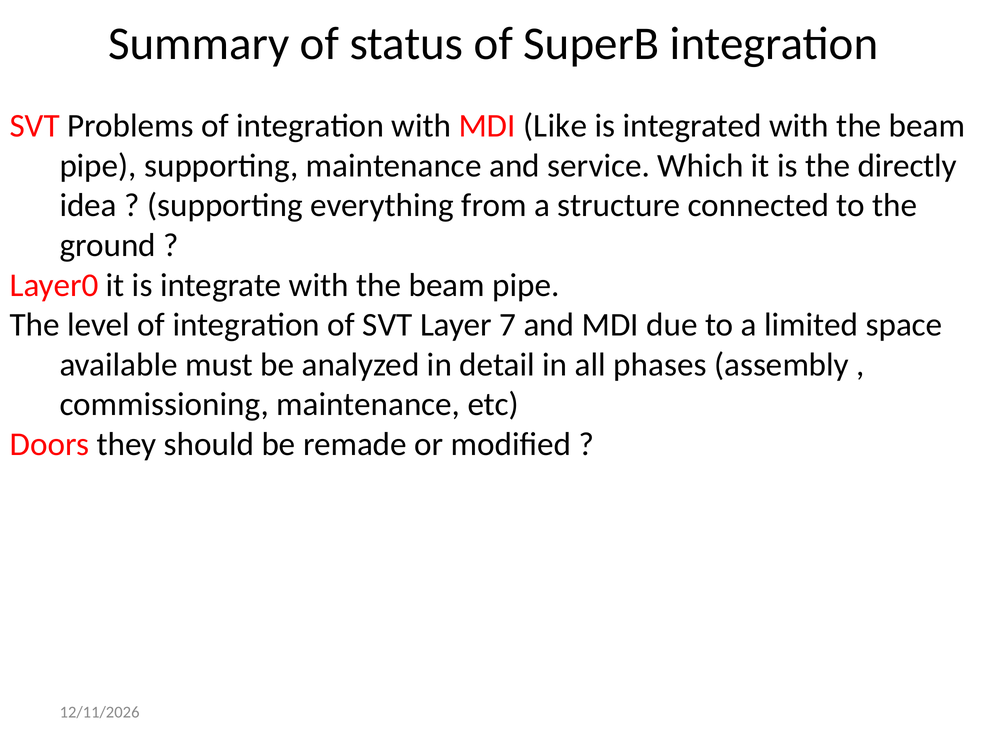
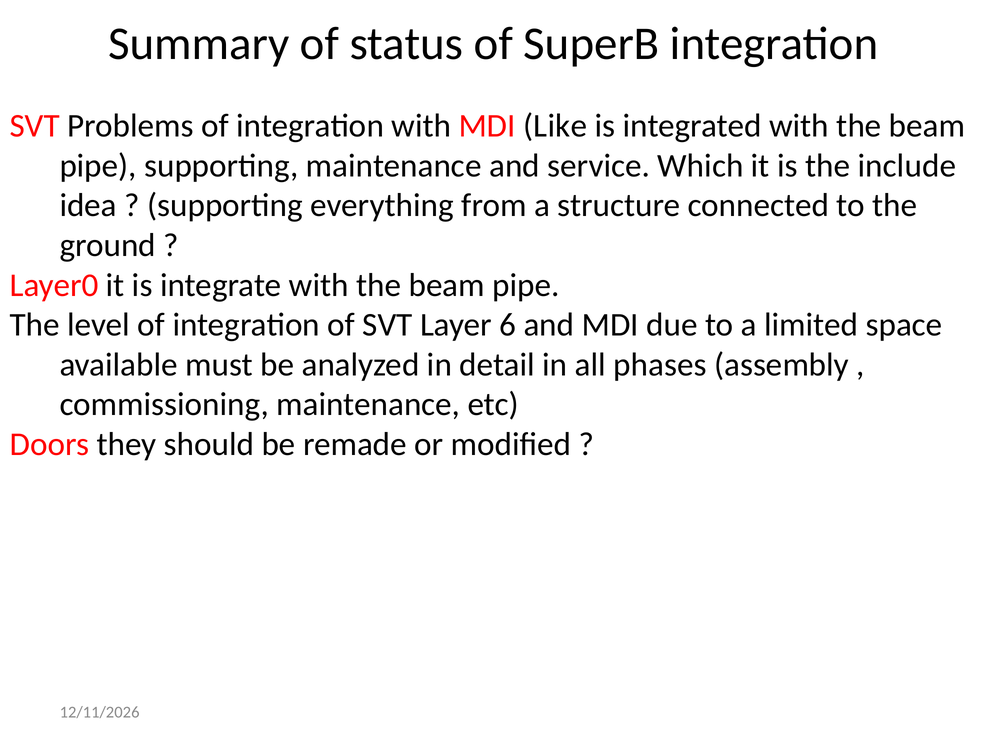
directly: directly -> include (907, 166)
7: 7 -> 6 (508, 325)
